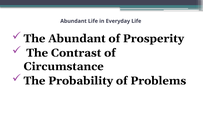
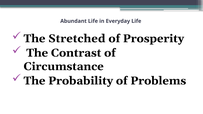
The Abundant: Abundant -> Stretched (77, 39)
